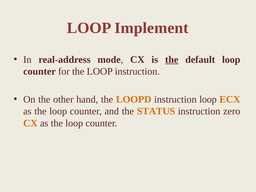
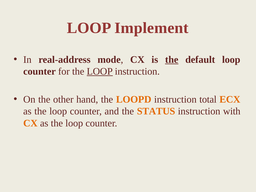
LOOP underline: none -> present (100, 72)
instruction loop: loop -> total (208, 99)
zero: zero -> with (232, 111)
